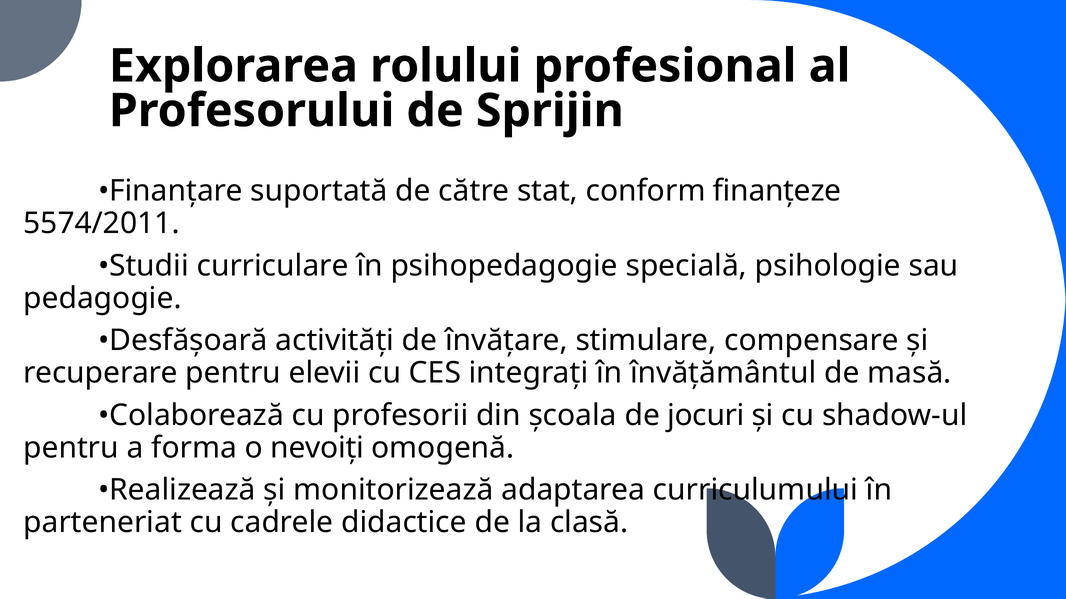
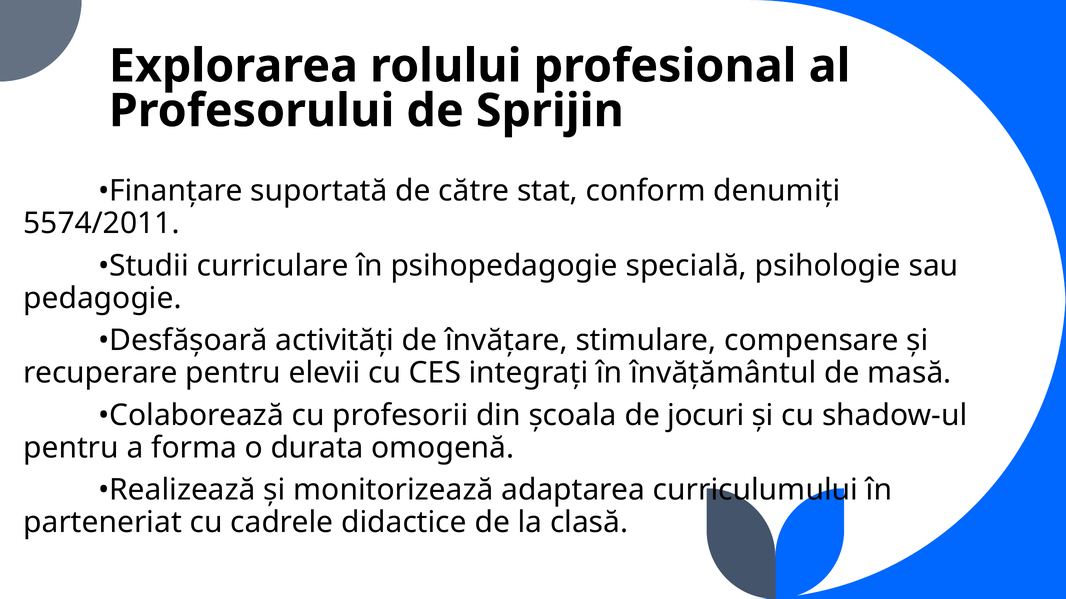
finanțeze: finanțeze -> denumiți (777, 191)
nevoiți: nevoiți -> durata (317, 448)
